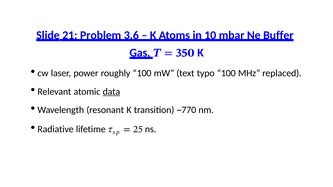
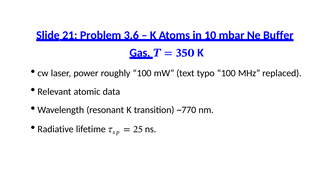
data underline: present -> none (111, 92)
